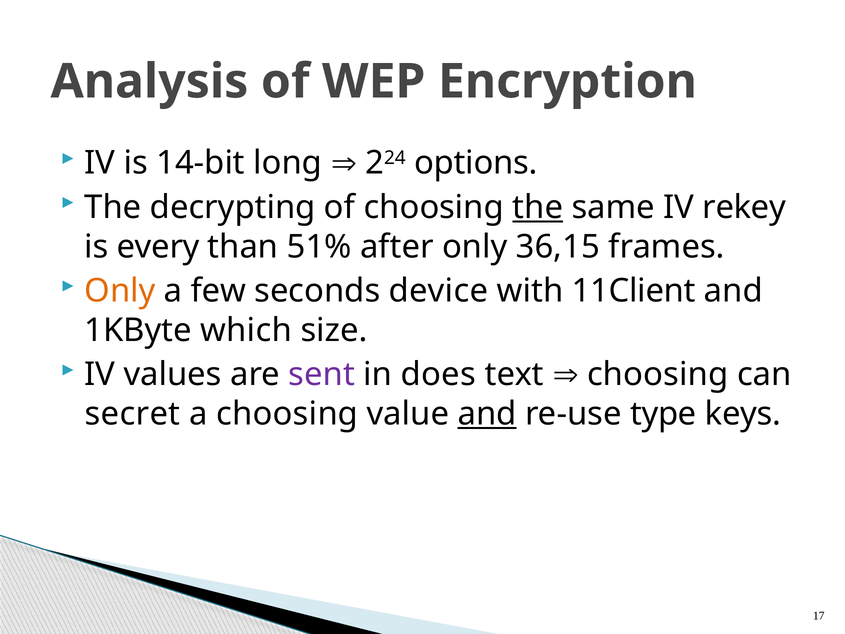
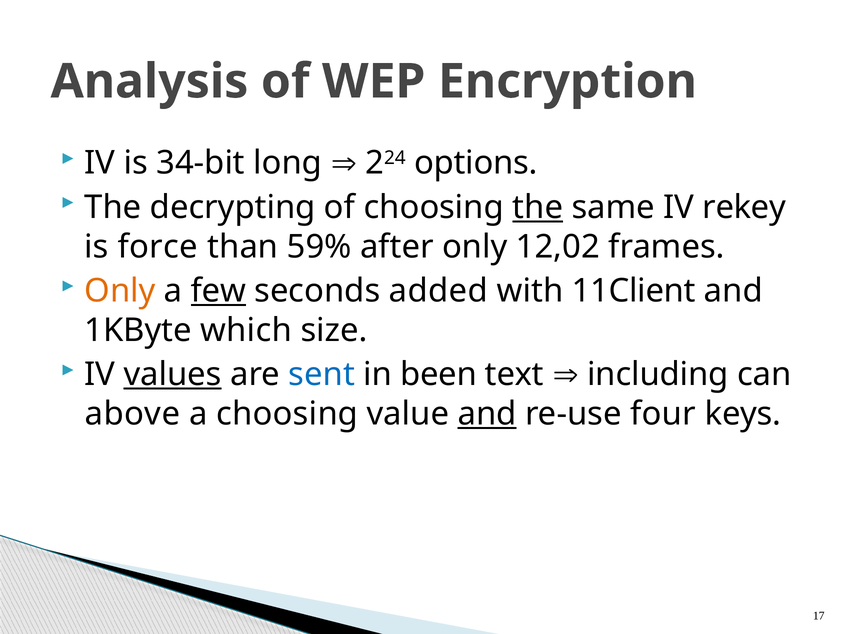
14-bit: 14-bit -> 34-bit (201, 163)
every: every -> force (158, 247)
51%: 51% -> 59% (319, 247)
36,15: 36,15 -> 12,02 (558, 247)
few underline: none -> present (218, 291)
device: device -> added (438, 291)
values underline: none -> present (173, 374)
sent colour: purple -> blue (322, 374)
does: does -> been (439, 374)
choosing: choosing -> including (658, 374)
secret: secret -> above (133, 414)
type: type -> four (663, 414)
